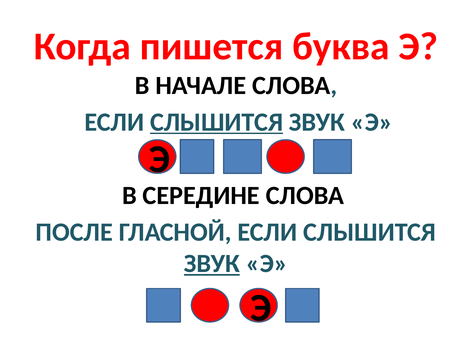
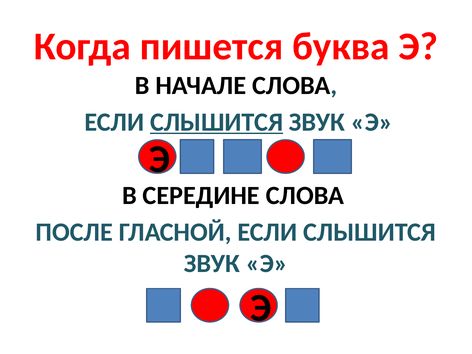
ЗВУК underline: present -> none (212, 264)
